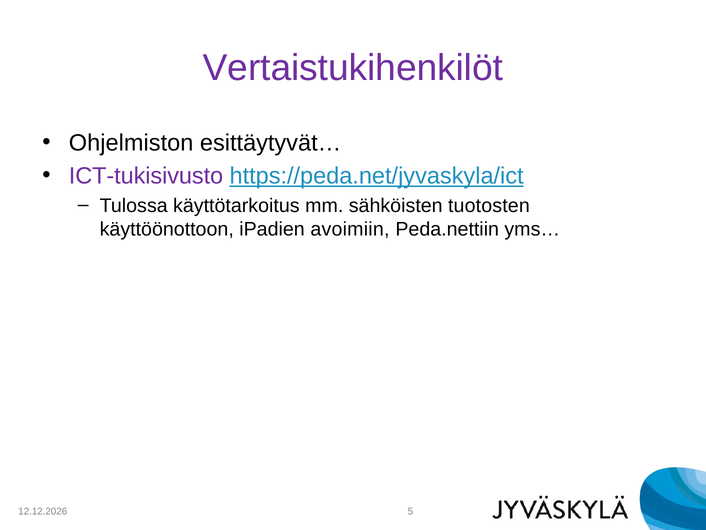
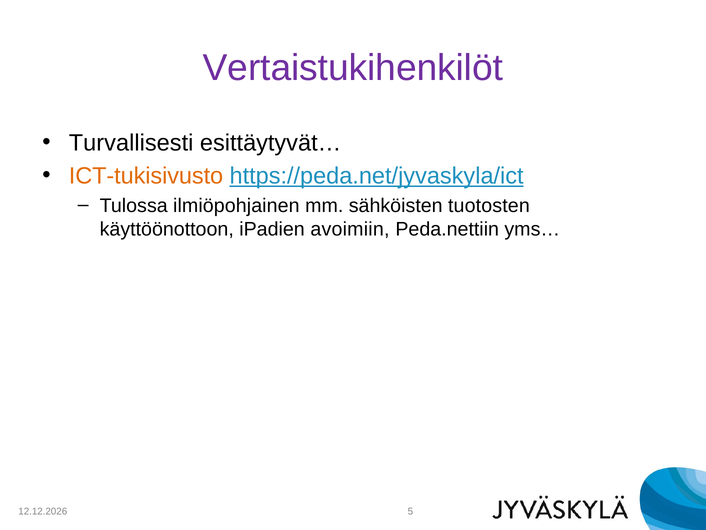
Ohjelmiston: Ohjelmiston -> Turvallisesti (131, 143)
ICT-tukisivusto colour: purple -> orange (146, 176)
käyttötarkoitus: käyttötarkoitus -> ilmiöpohjainen (236, 205)
